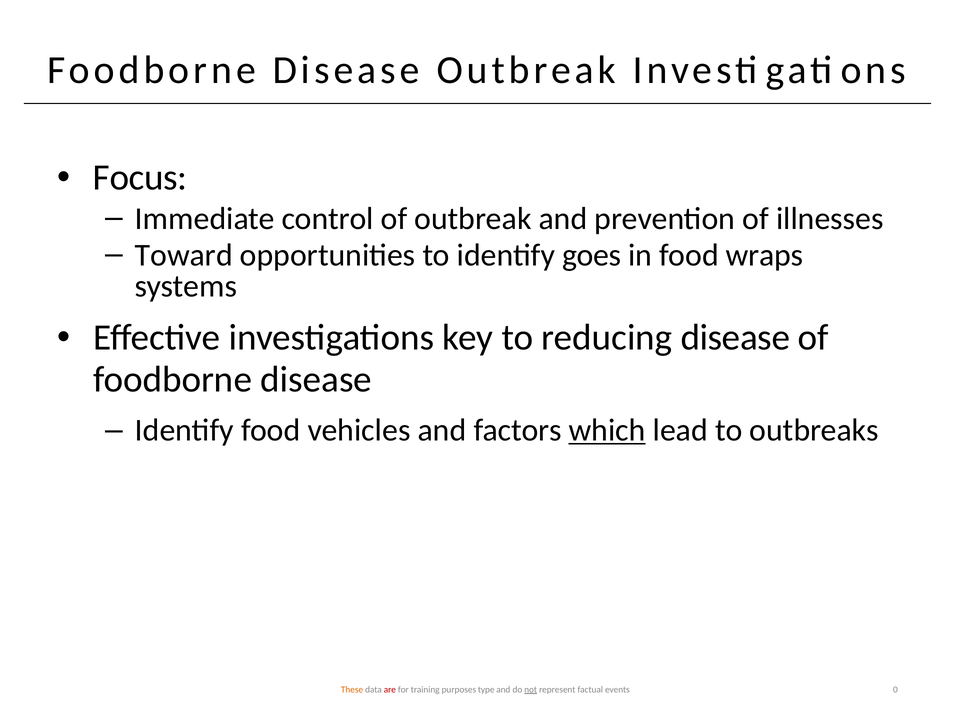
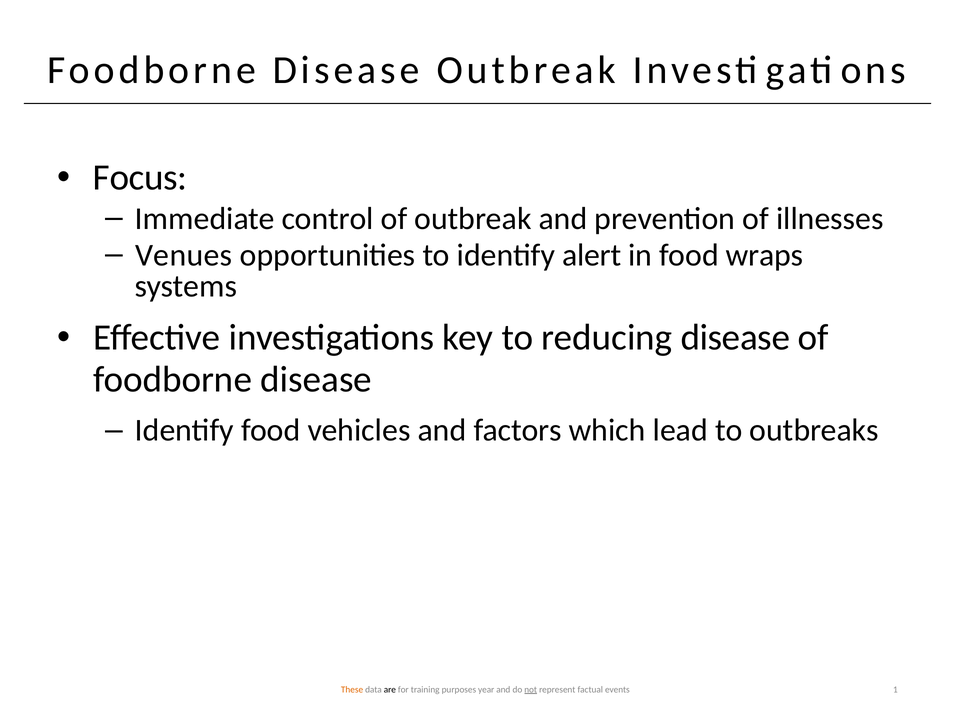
Toward: Toward -> Venues (184, 256)
goes: goes -> alert (592, 256)
which underline: present -> none (607, 430)
are colour: red -> black (390, 690)
type: type -> year (486, 690)
0: 0 -> 1 (895, 690)
